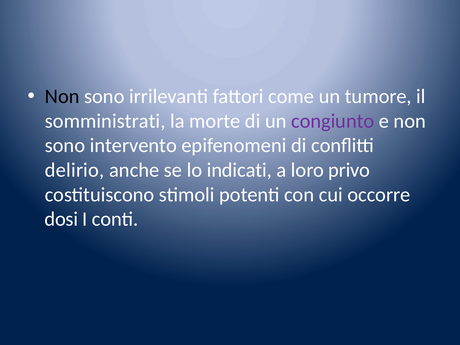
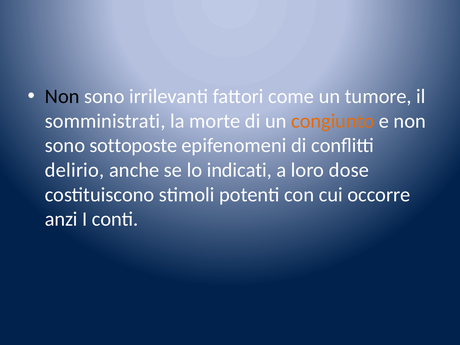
congiunto colour: purple -> orange (333, 121)
intervento: intervento -> sottoposte (133, 146)
privo: privo -> dose (349, 170)
dosi: dosi -> anzi (61, 219)
